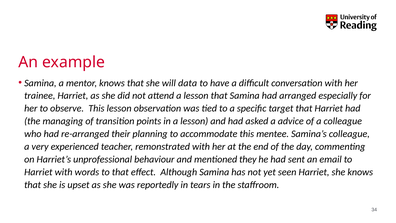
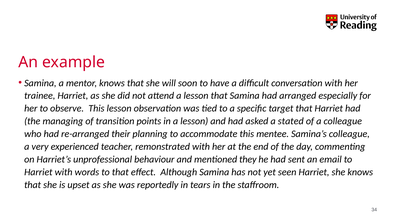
data: data -> soon (188, 83)
advice: advice -> stated (291, 121)
